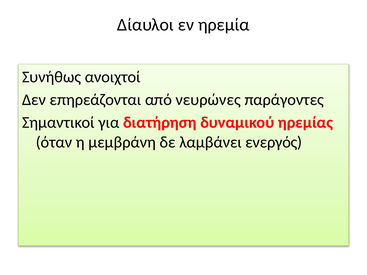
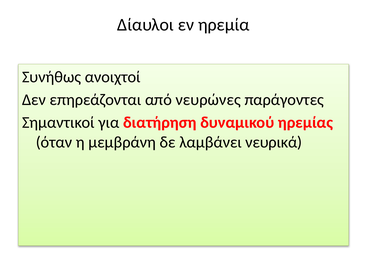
ενεργός: ενεργός -> νευρικά (274, 142)
